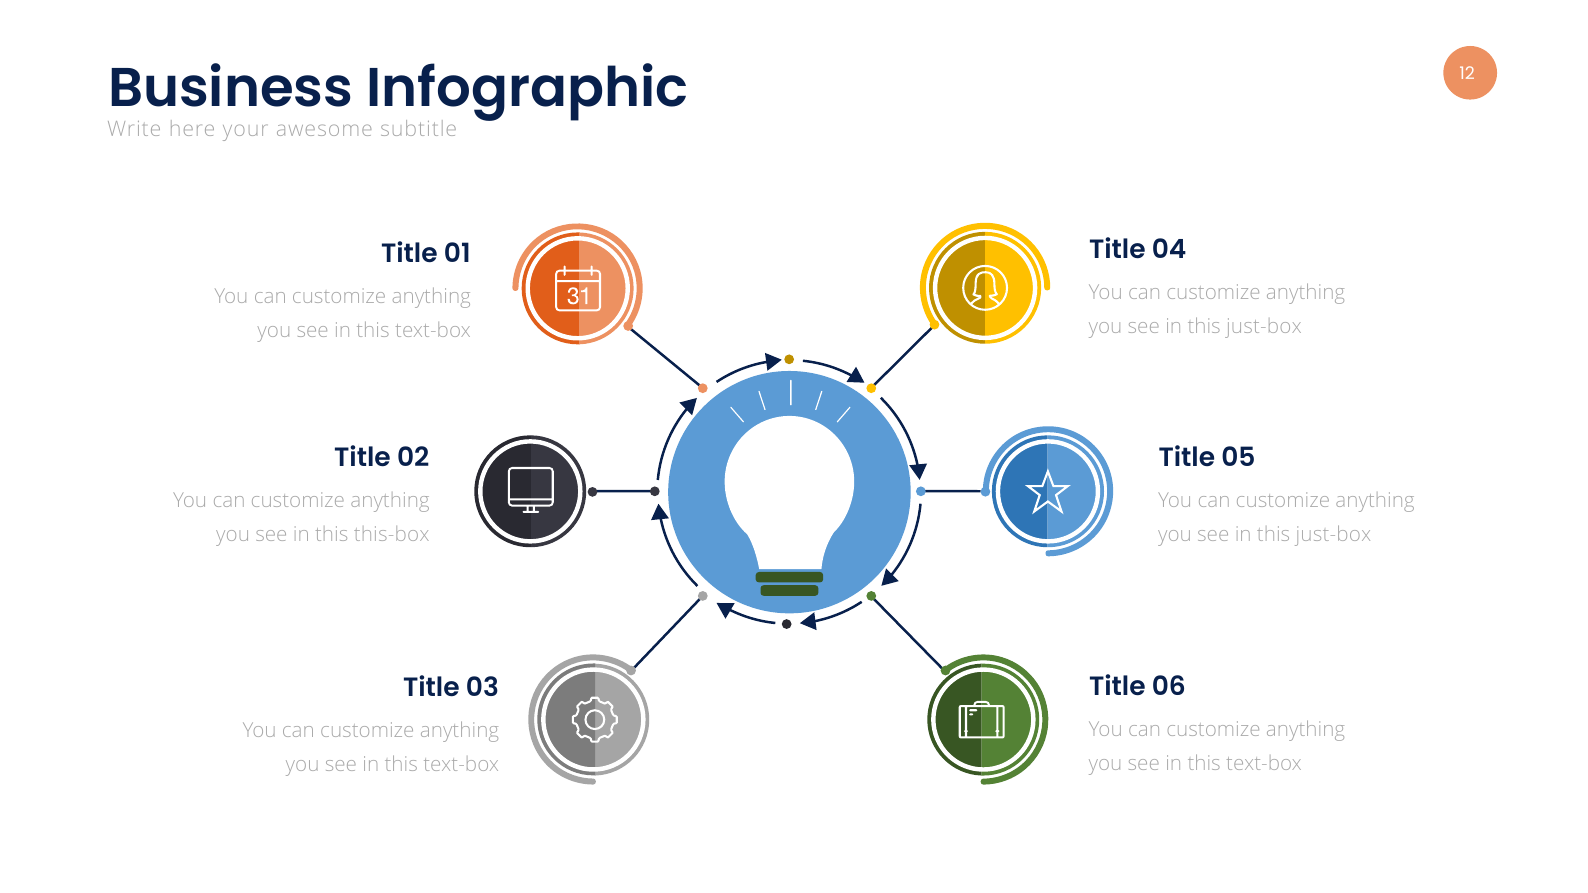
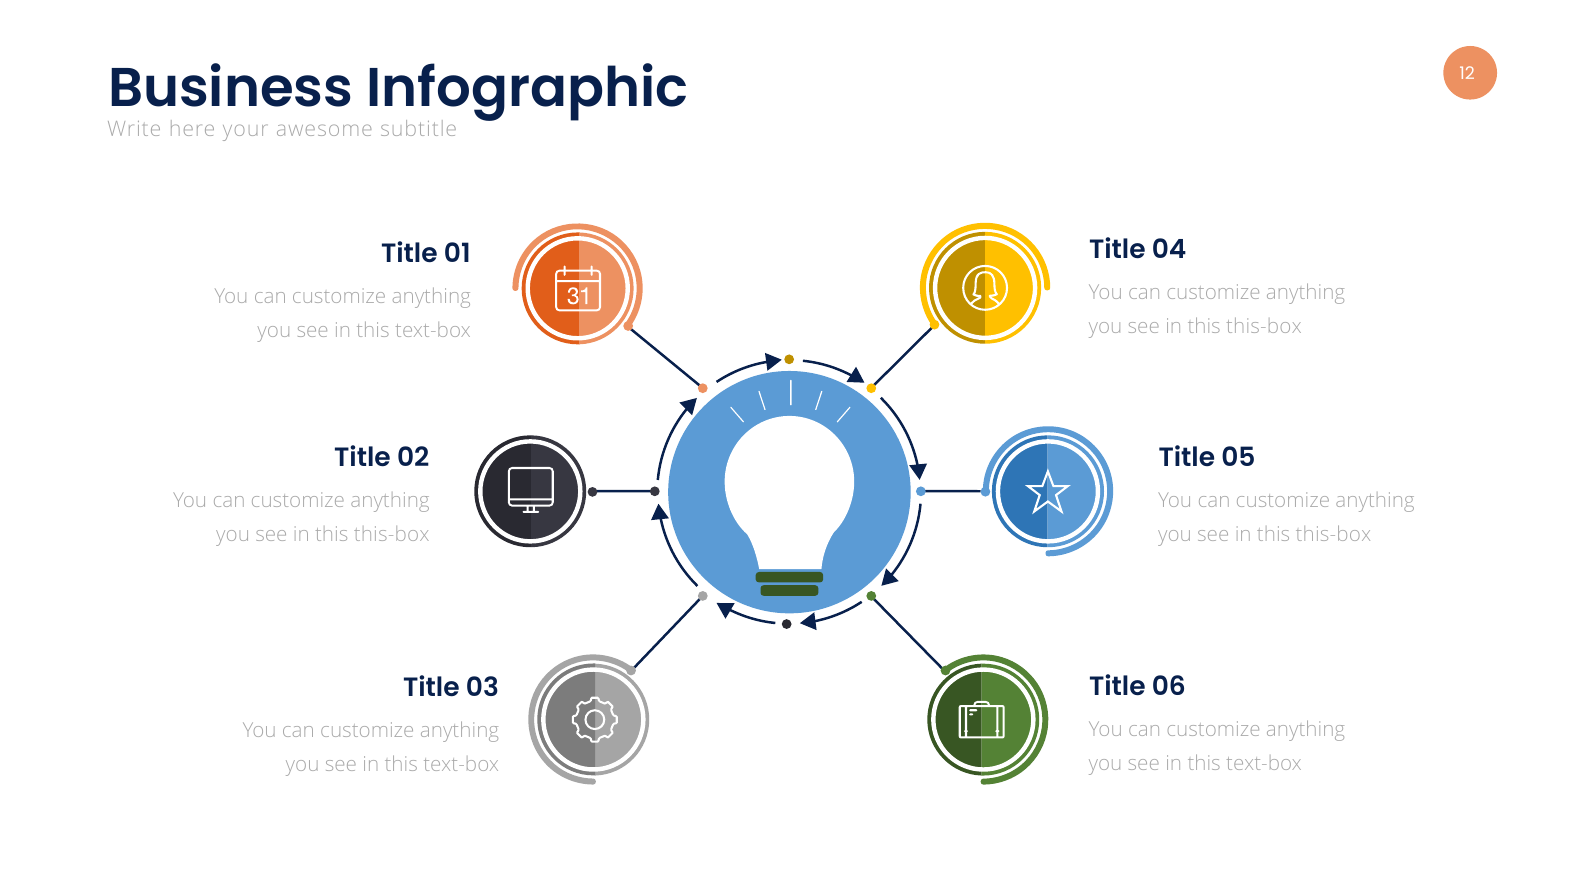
just-box: just-box -> this-box (1264, 327)
just-box: just-box -> this-box (1334, 535)
